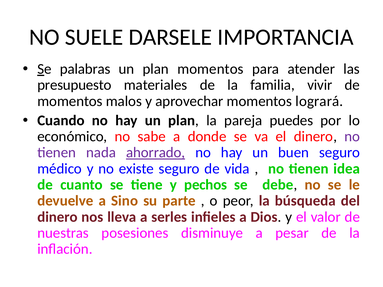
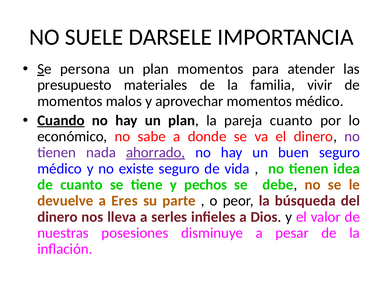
palabras: palabras -> persona (85, 69)
momentos logrará: logrará -> médico (319, 101)
Cuando underline: none -> present (61, 121)
pareja puedes: puedes -> cuanto (291, 121)
Sino: Sino -> Eres (125, 201)
